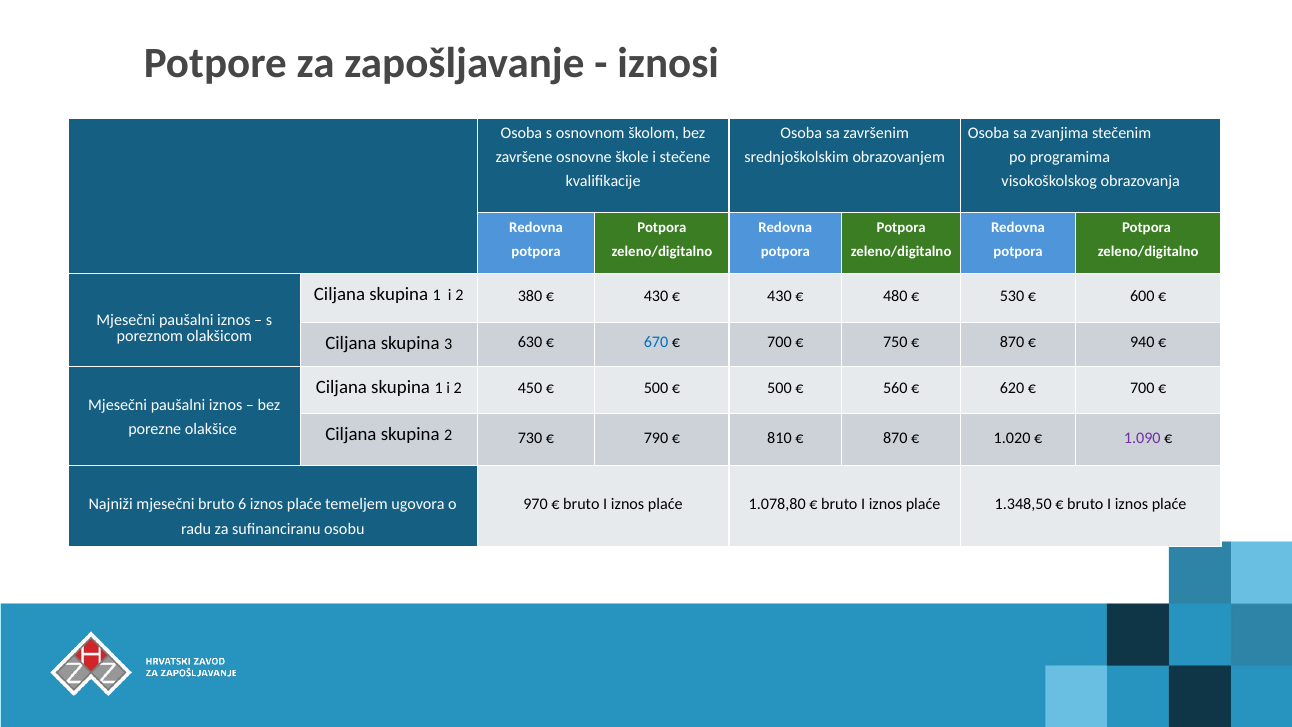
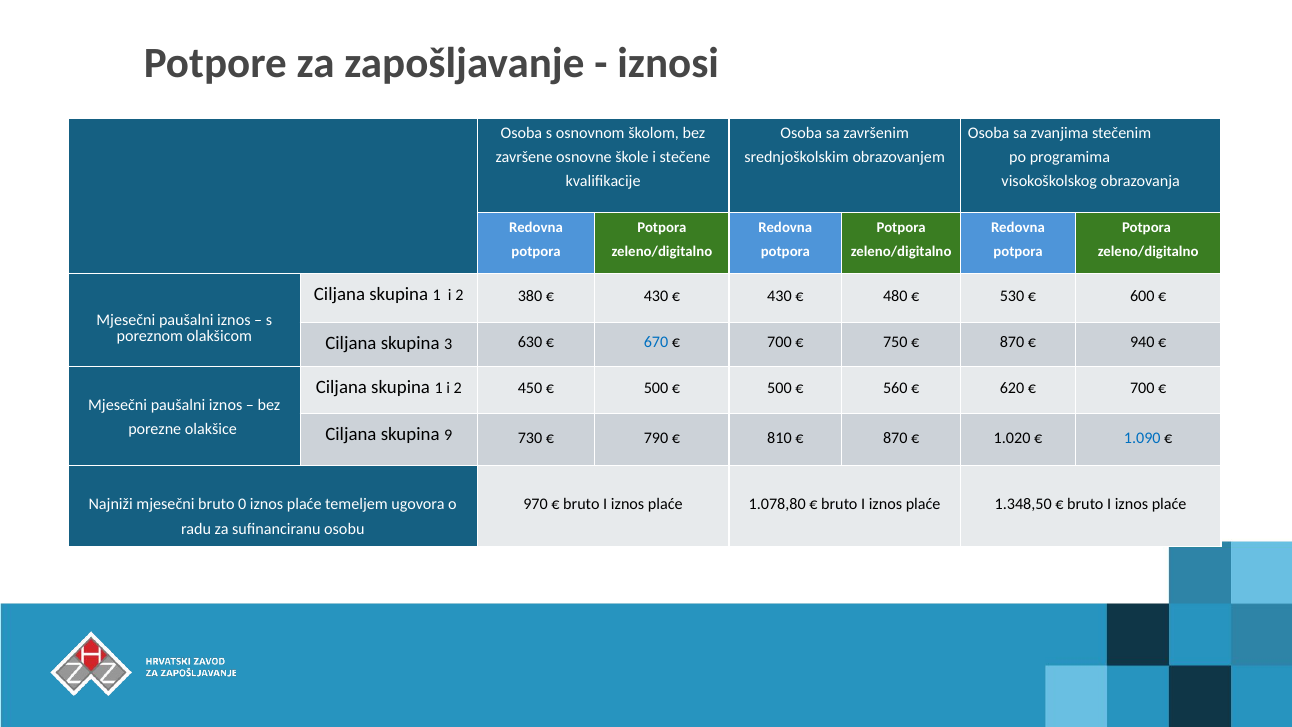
skupina 2: 2 -> 9 (448, 435)
1.090 colour: purple -> blue (1142, 438)
6: 6 -> 0 (242, 504)
